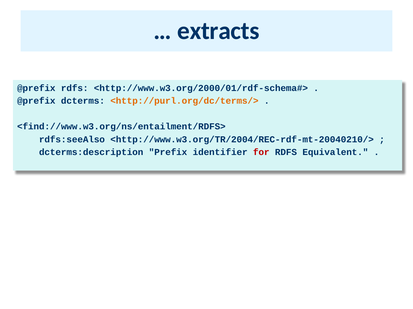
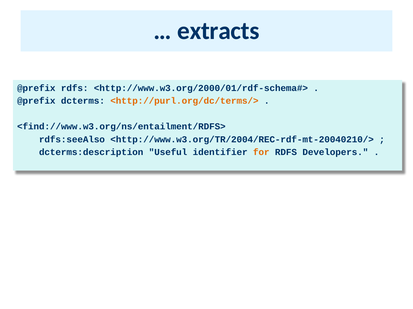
Prefix: Prefix -> Useful (168, 153)
for colour: red -> orange (261, 153)
Equivalent: Equivalent -> Developers (335, 153)
